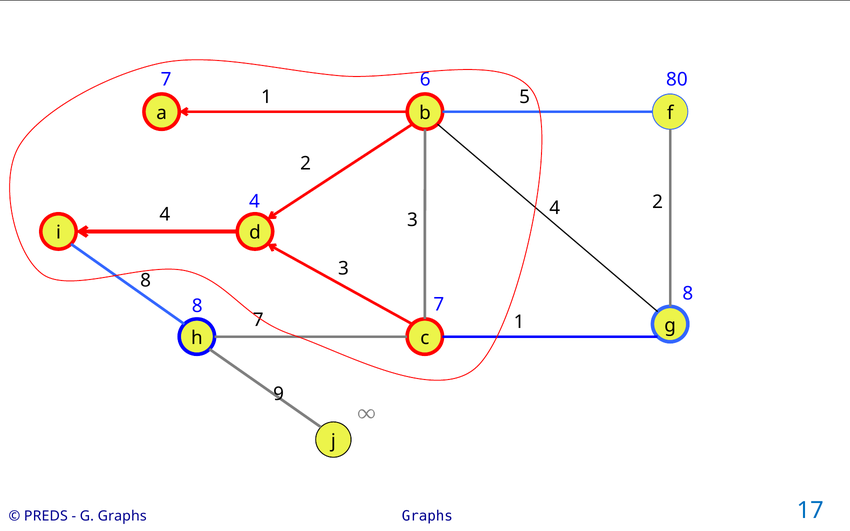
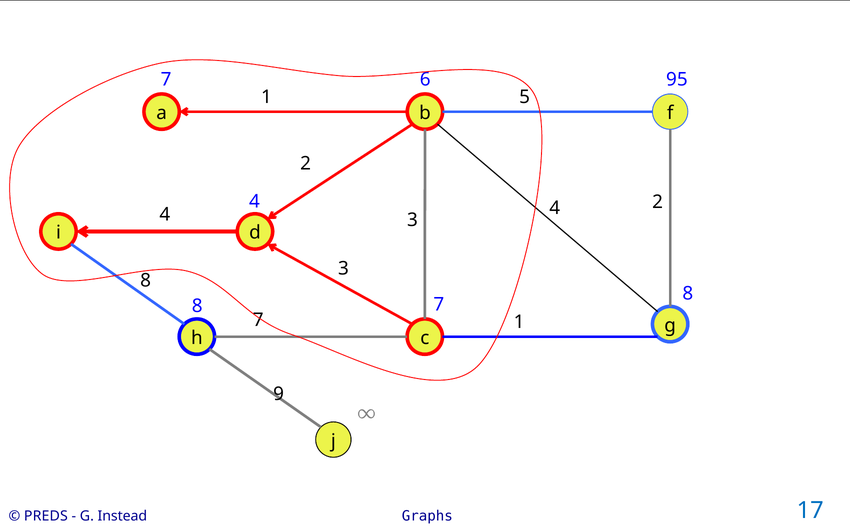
80: 80 -> 95 (677, 79)
G Graphs: Graphs -> Instead (122, 516)
